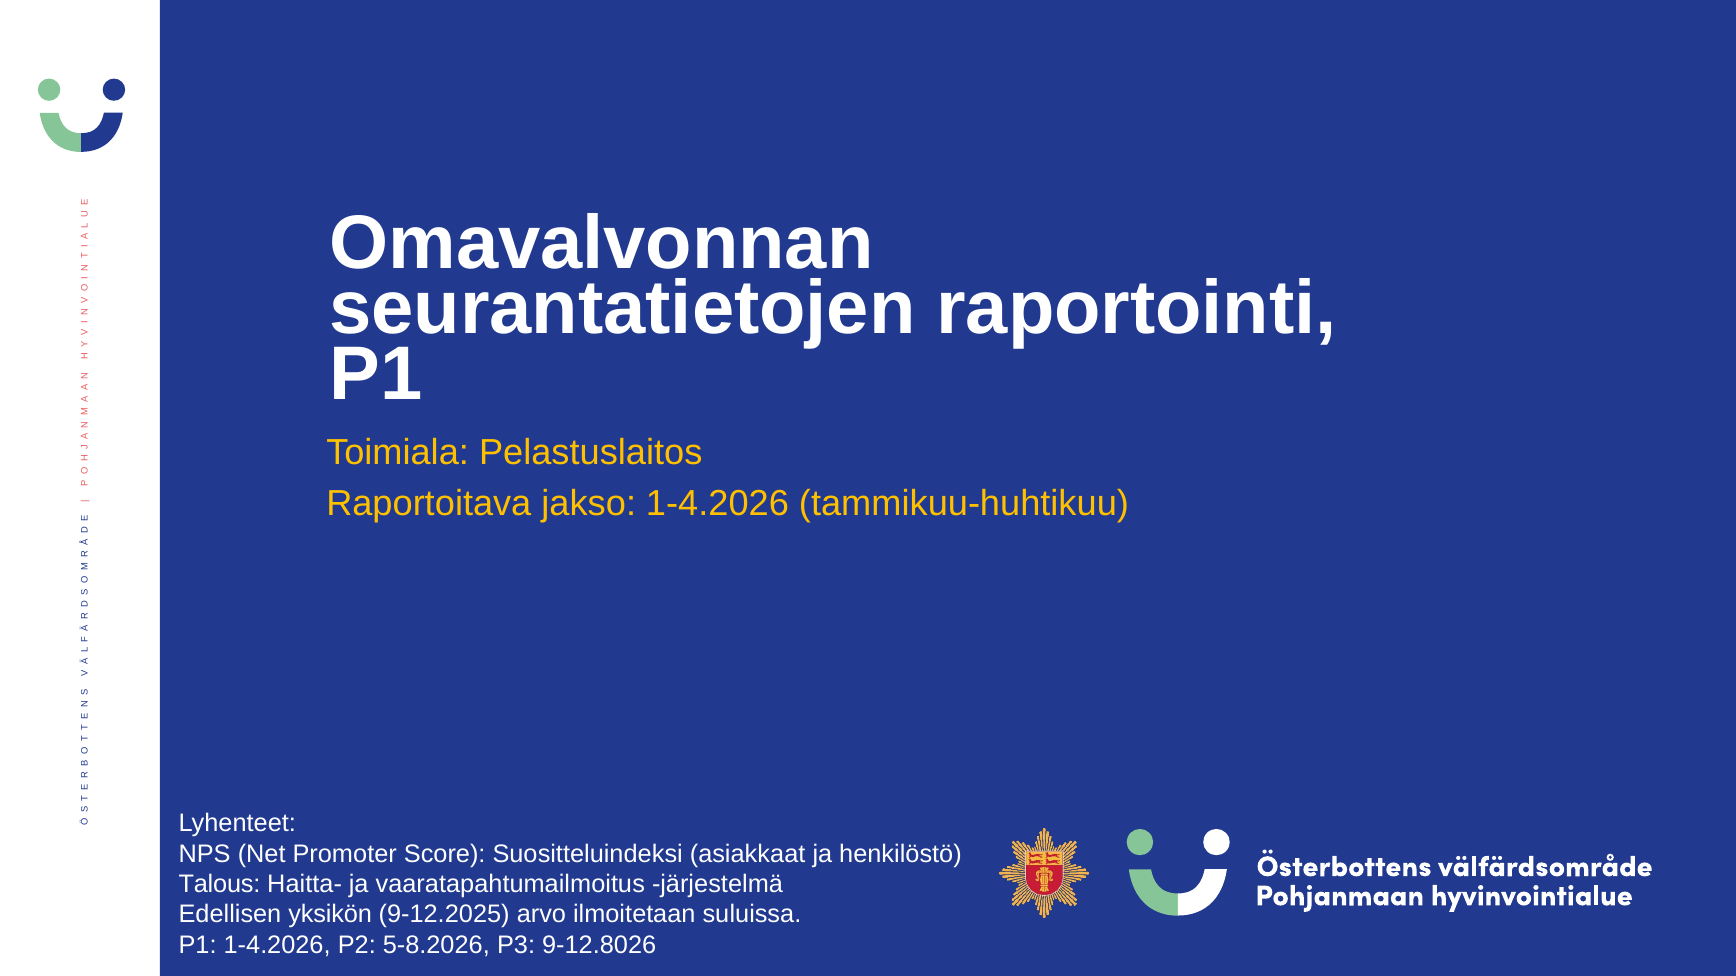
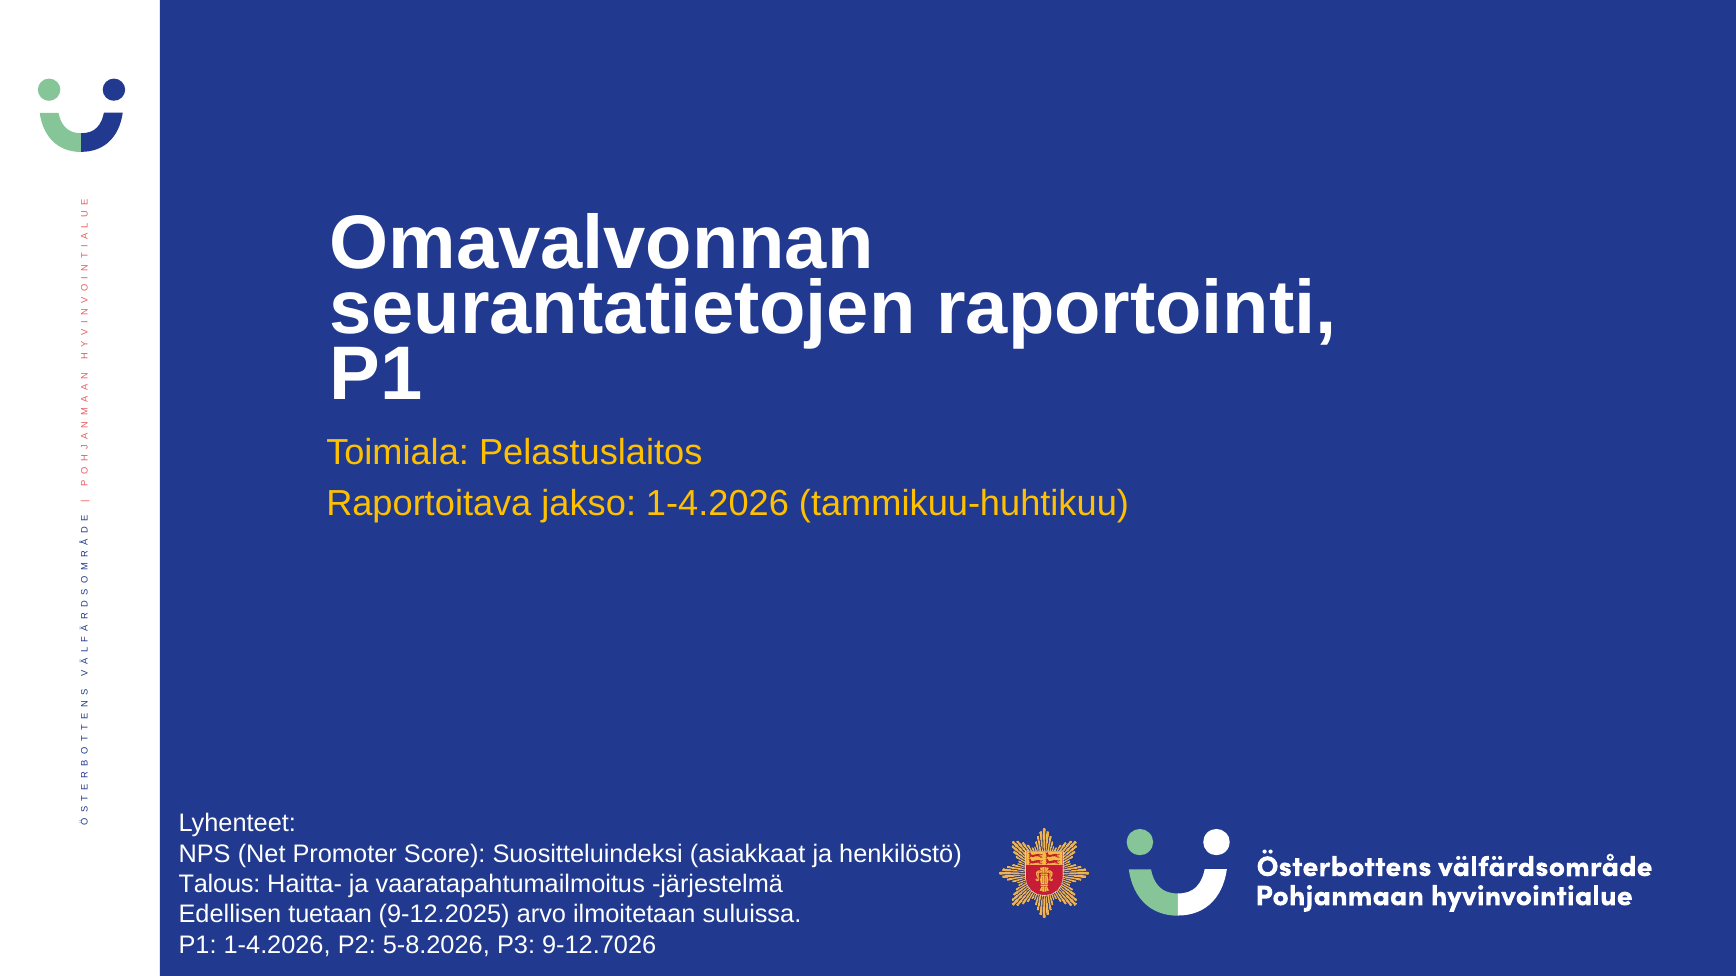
yksikön: yksikön -> tuetaan (330, 915)
9-12.8026: 9-12.8026 -> 9-12.7026 (599, 945)
